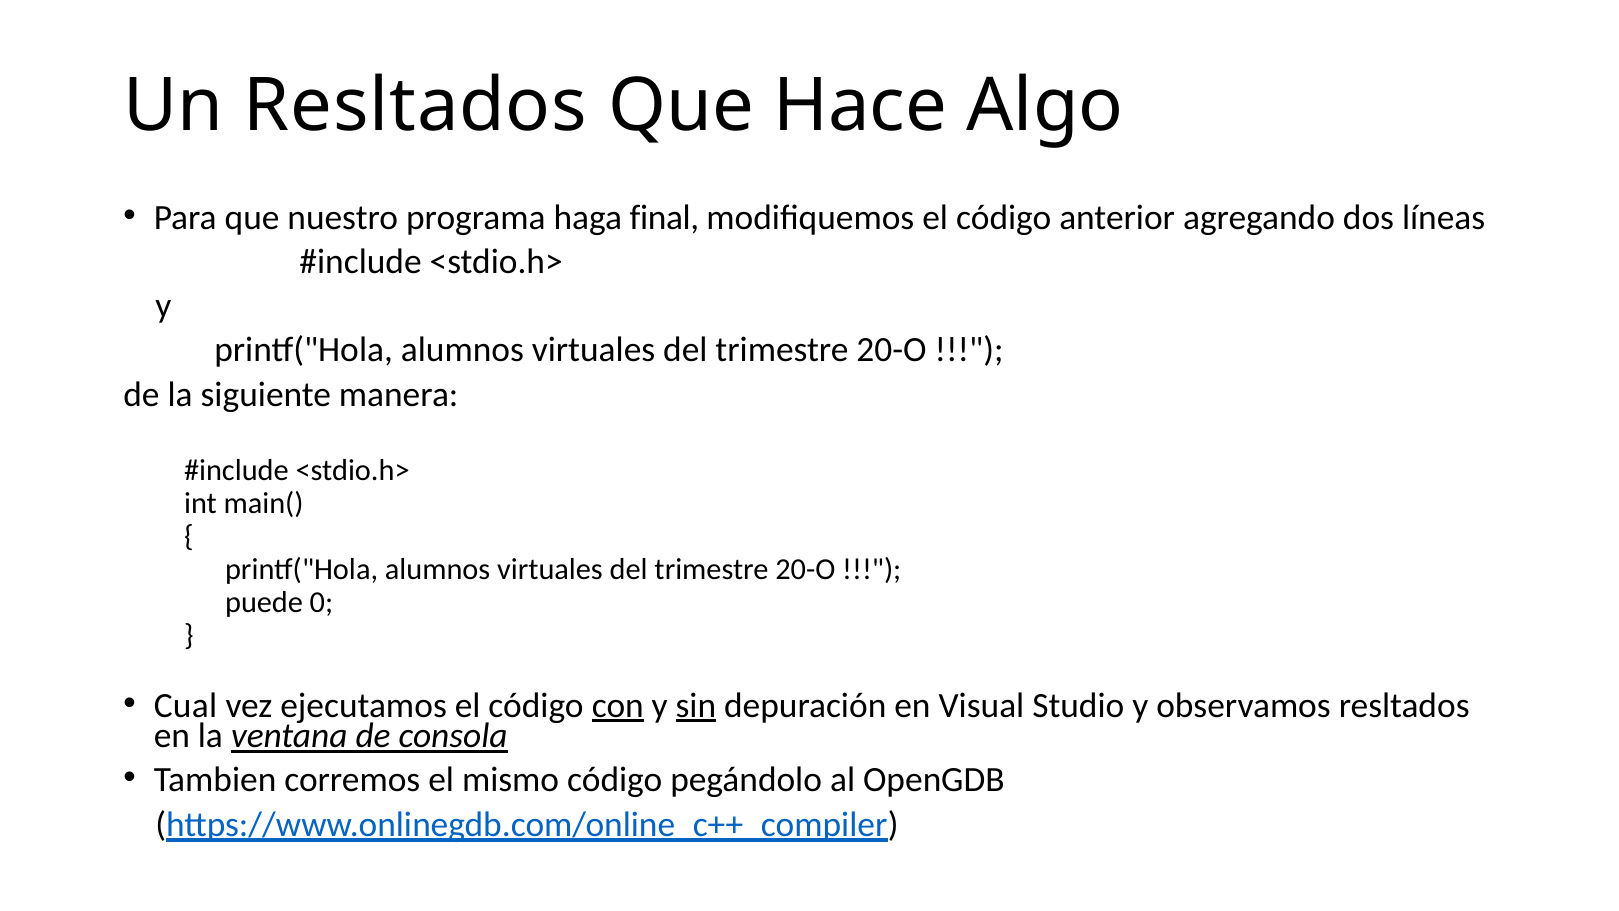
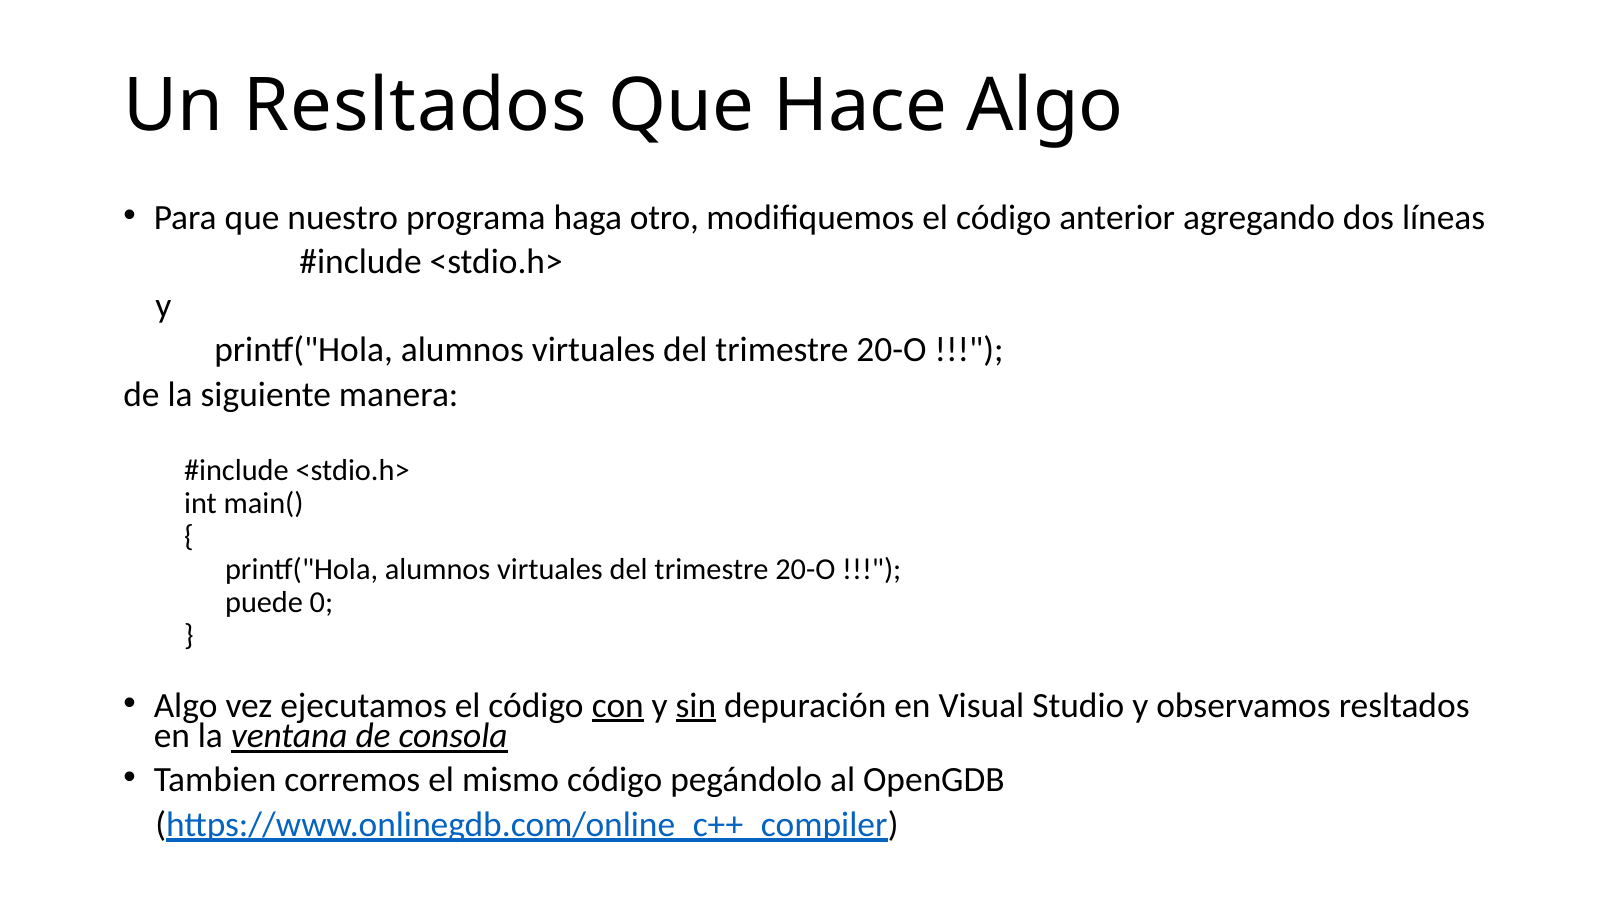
final: final -> otro (664, 218)
Cual: Cual -> Algo (186, 705)
